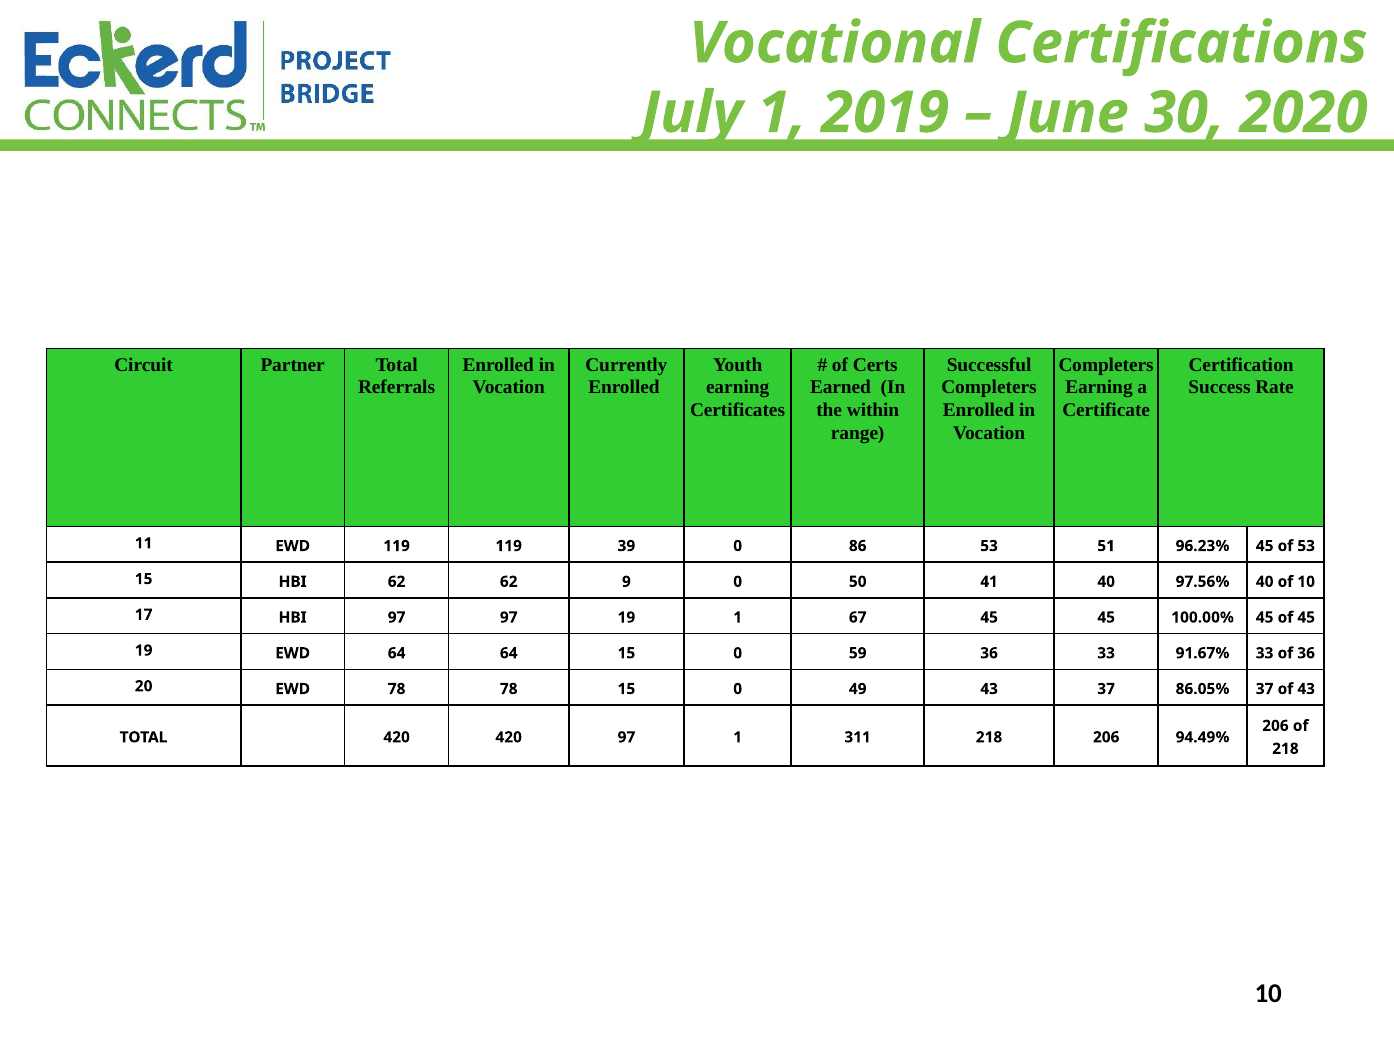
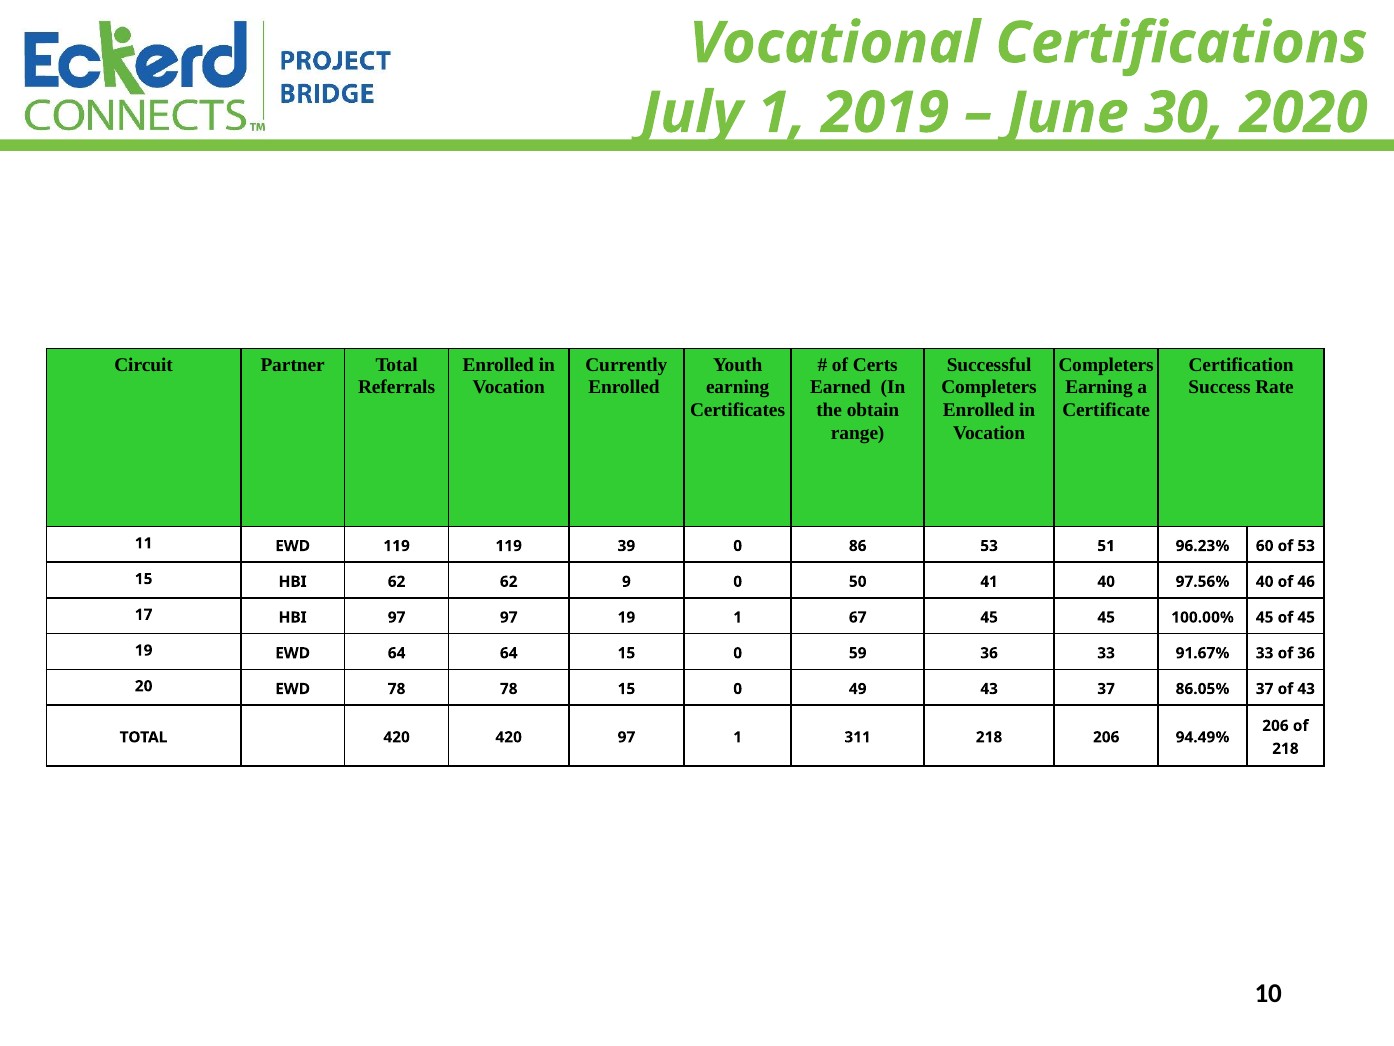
within: within -> obtain (873, 410)
96.23% 45: 45 -> 60 (1265, 546)
of 10: 10 -> 46 (1306, 581)
